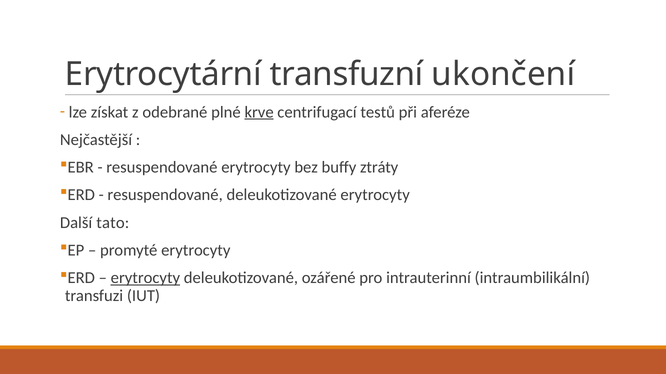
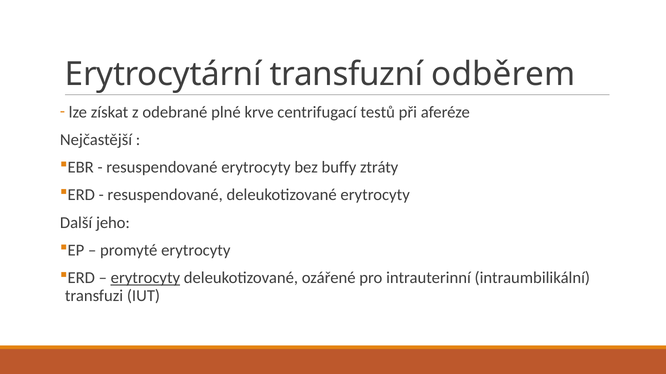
ukončení: ukončení -> odběrem (503, 75)
krve underline: present -> none (259, 112)
tato: tato -> jeho (113, 223)
